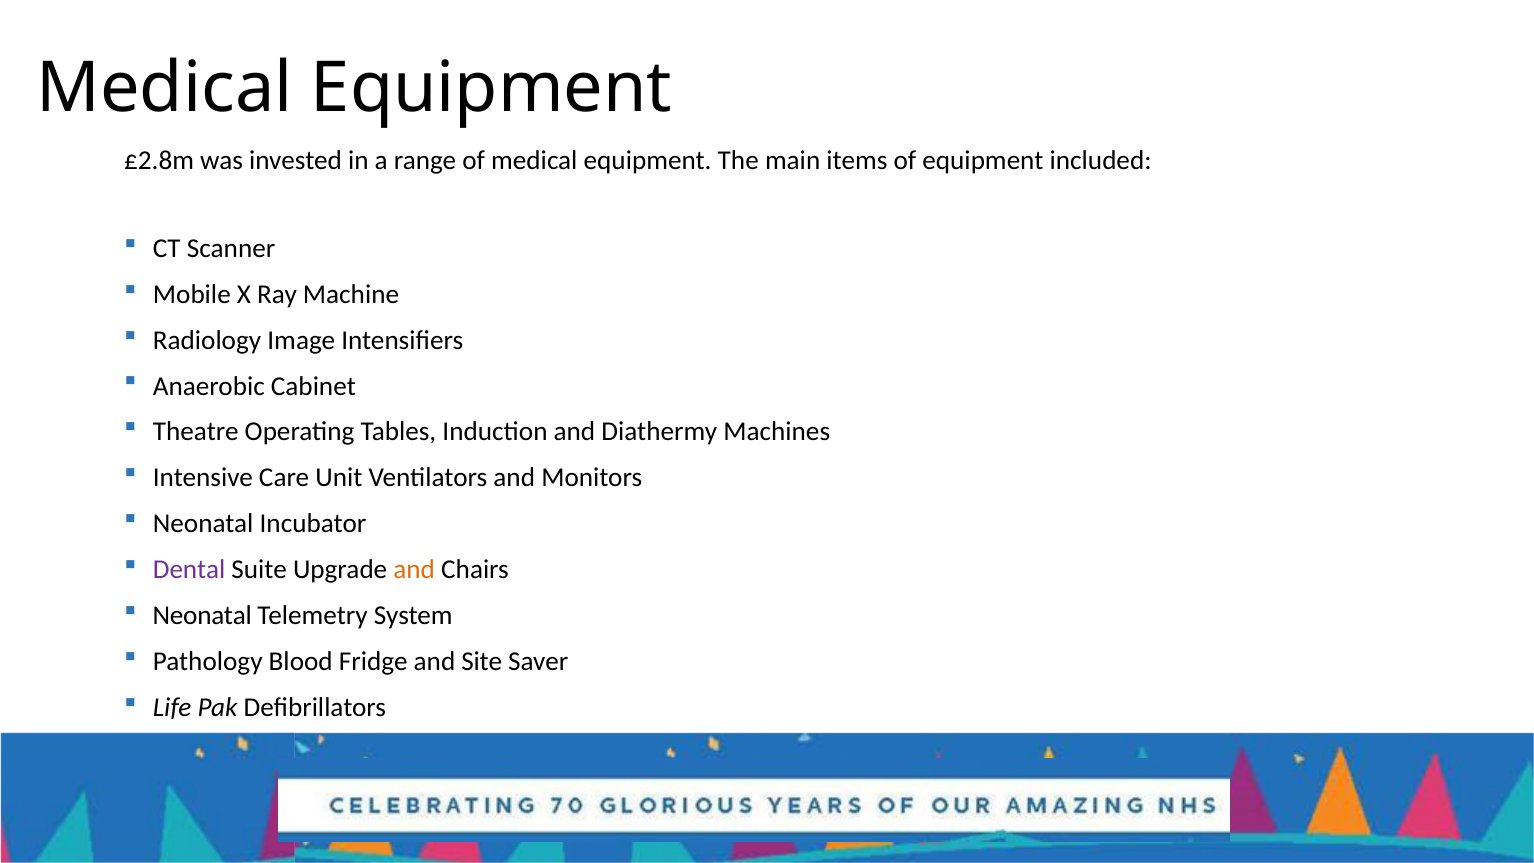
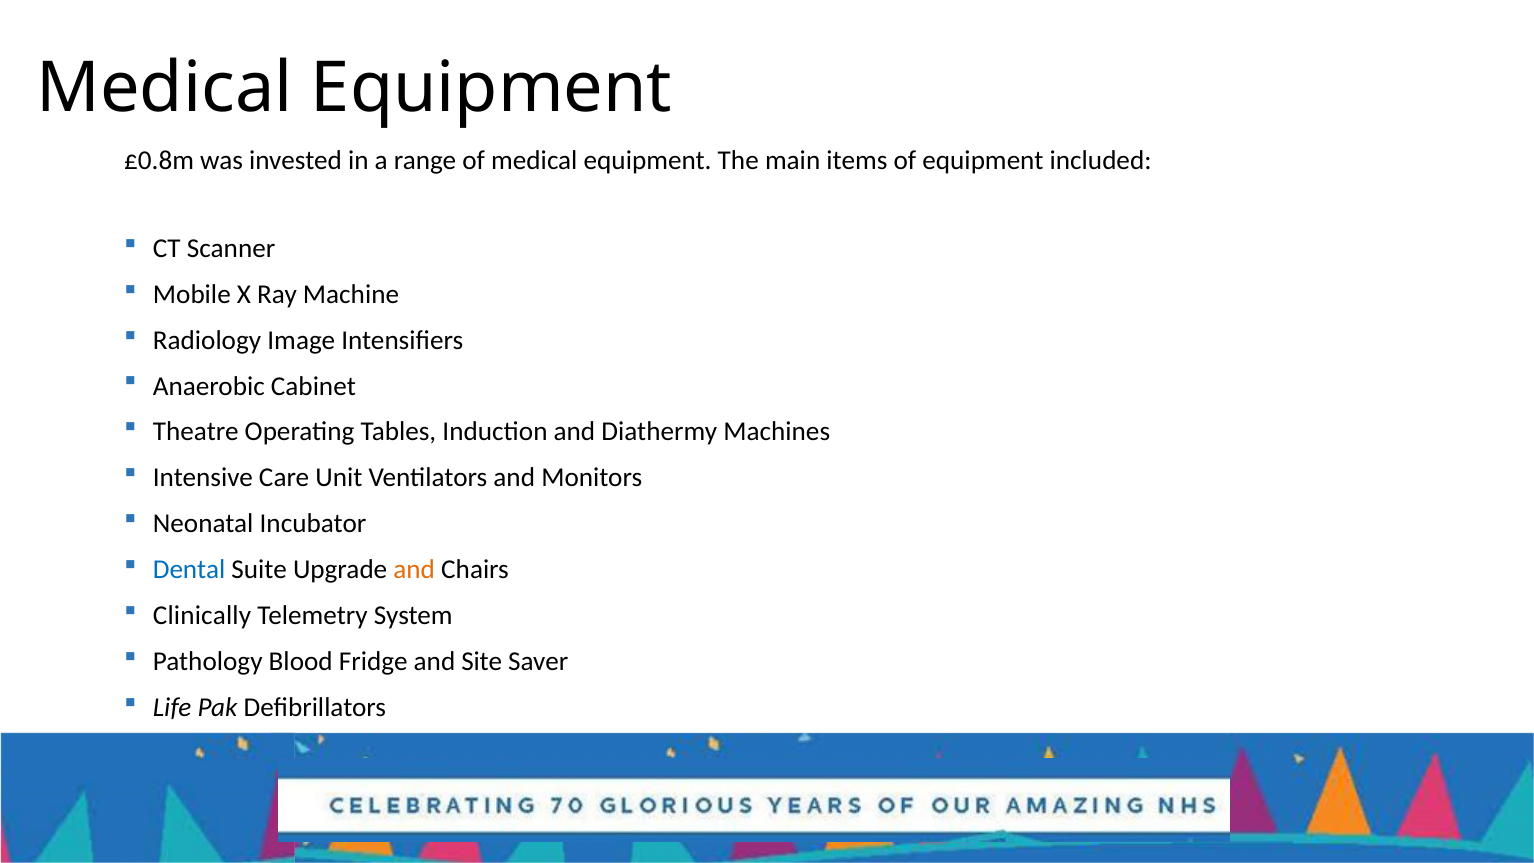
£2.8m: £2.8m -> £0.8m (159, 160)
Dental colour: purple -> blue (189, 570)
Neonatal: Neonatal -> Clinically (202, 615)
